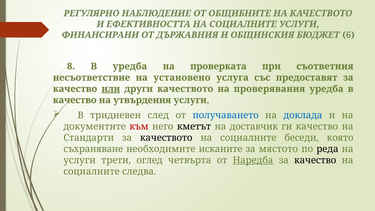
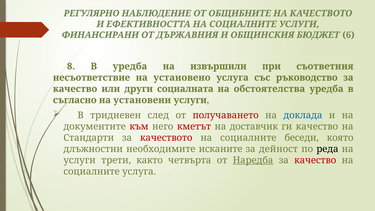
проверката: проверката -> извършили (218, 66)
предоставят: предоставят -> ръководство (307, 78)
или underline: present -> none (111, 89)
други качеството: качеството -> социалната (185, 89)
проверявания: проверявания -> обстоятелства (269, 89)
качество: качество -> съгласно (75, 100)
утвърдения: утвърдения -> установени (142, 100)
получаването colour: blue -> red (226, 115)
кметът colour: black -> red (194, 126)
качеството colour: black -> red (166, 138)
съхраняване: съхраняване -> длъжностни (93, 149)
мястото: мястото -> дейност (278, 149)
оглед: оглед -> както (150, 160)
качество colour: black -> red (315, 160)
социалните следва: следва -> услуга (139, 171)
